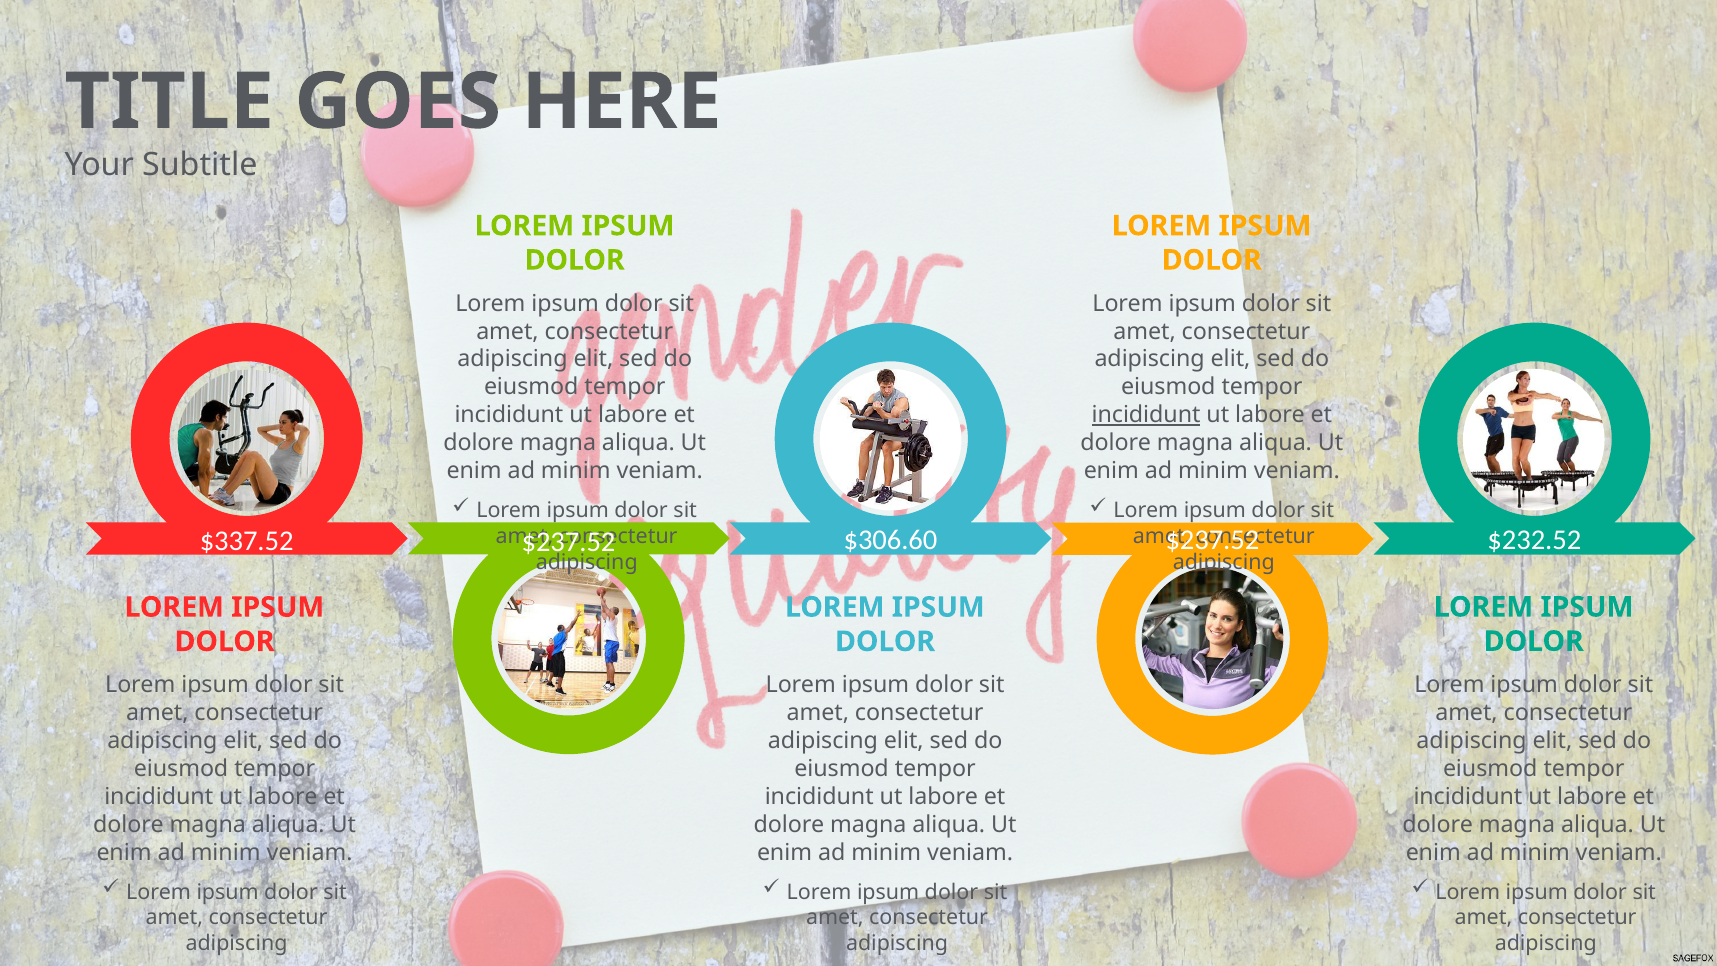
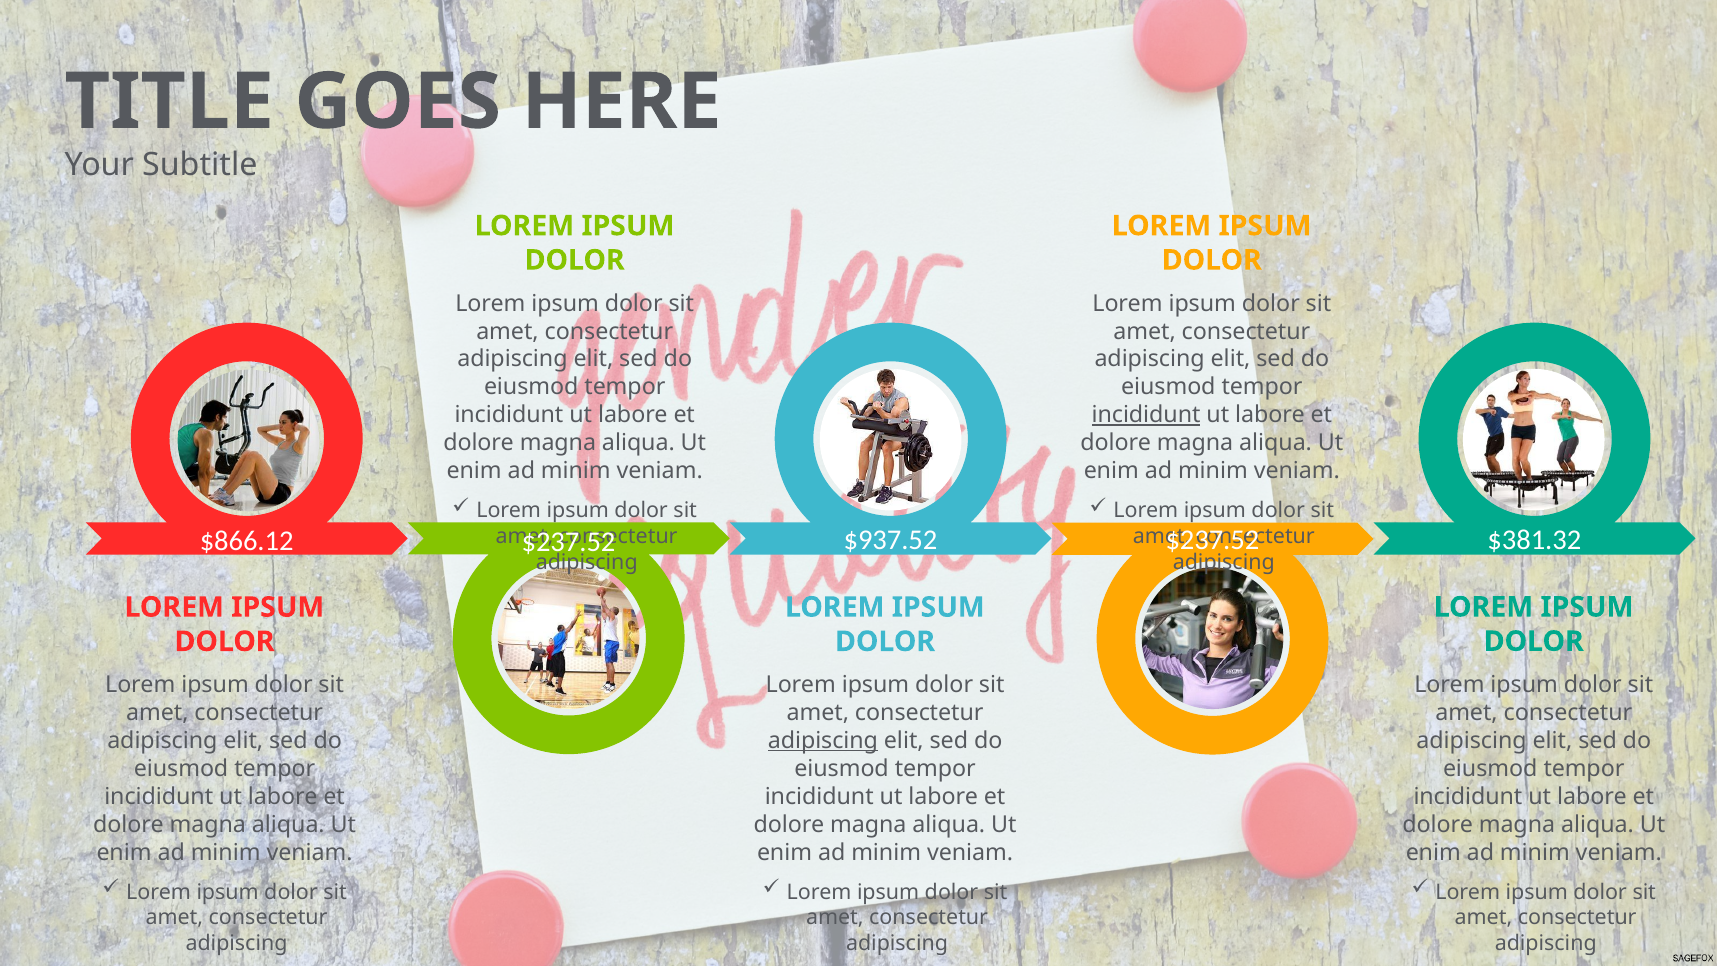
$337.52: $337.52 -> $866.12 (247, 541)
$306.60: $306.60 -> $937.52 (890, 540)
$232.52: $232.52 -> $381.32 (1534, 540)
adipiscing underline: none -> present (823, 741)
